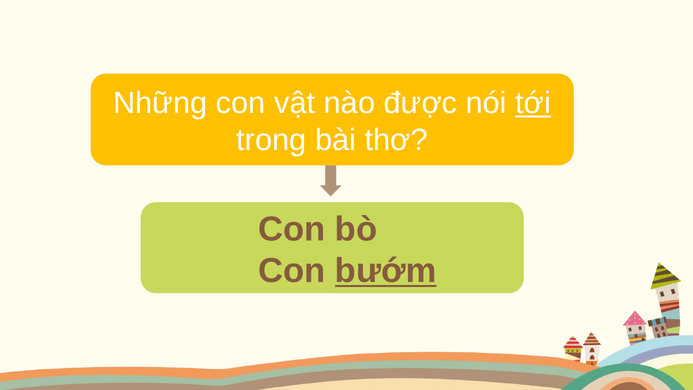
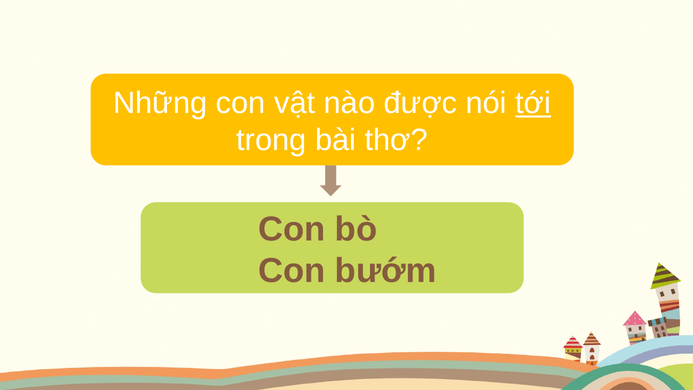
bướm underline: present -> none (386, 271)
